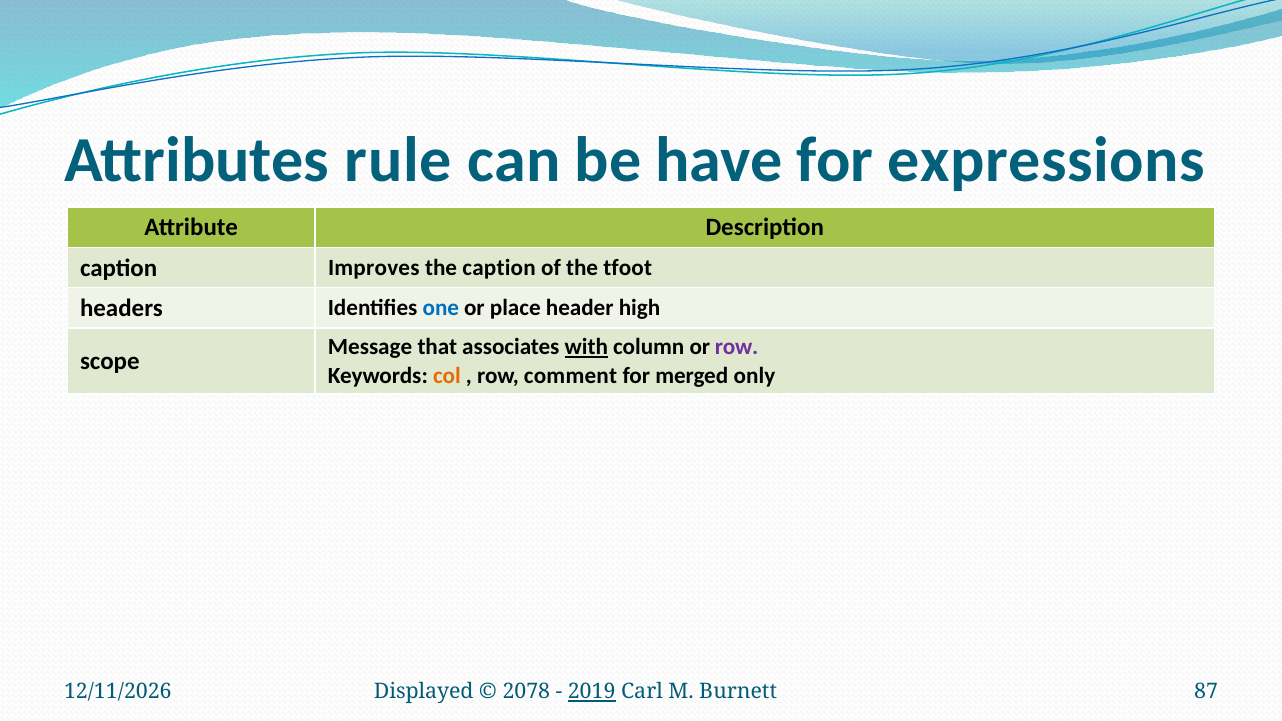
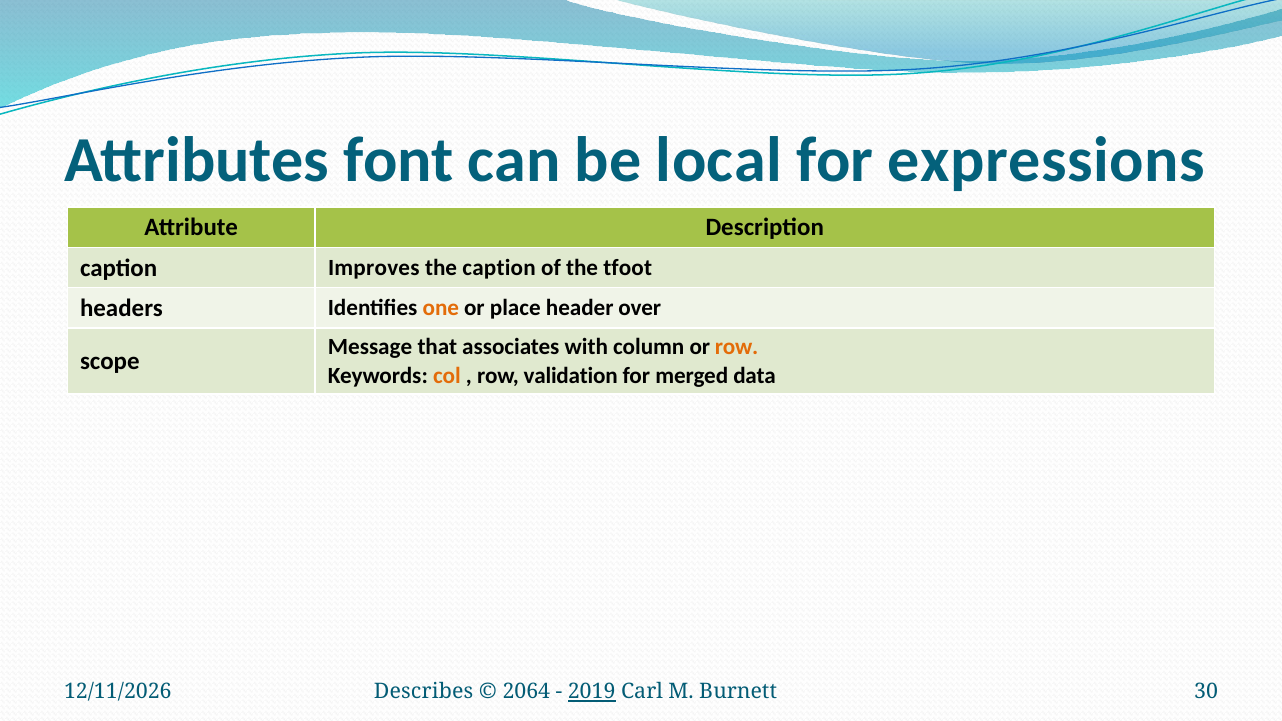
rule: rule -> font (399, 160)
have: have -> local (719, 160)
one colour: blue -> orange (441, 308)
high: high -> over (640, 308)
with underline: present -> none (586, 347)
row colour: purple -> orange (737, 347)
comment: comment -> validation (571, 375)
only: only -> data (755, 375)
Displayed: Displayed -> Describes (424, 692)
2078: 2078 -> 2064 (526, 692)
87: 87 -> 30 (1206, 692)
